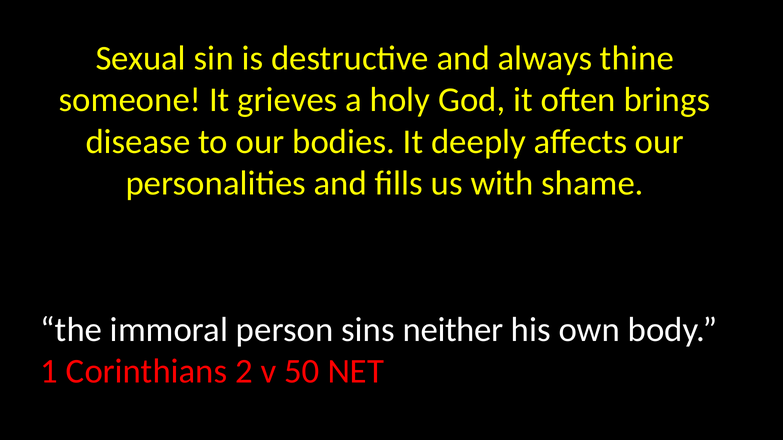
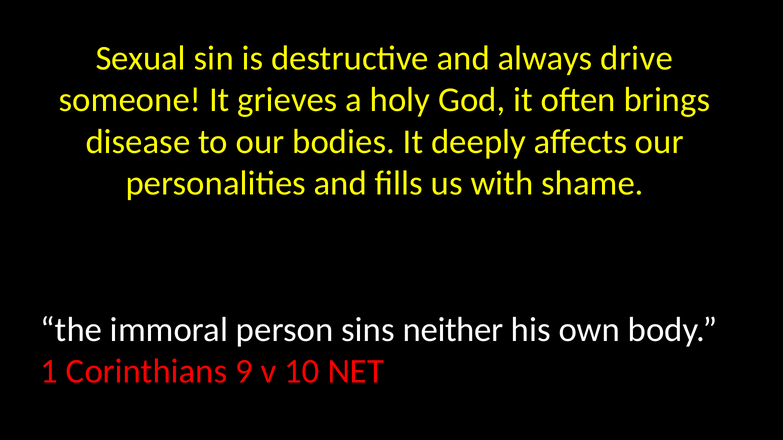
thine: thine -> drive (637, 58)
2: 2 -> 9 (244, 372)
50: 50 -> 10 (302, 372)
